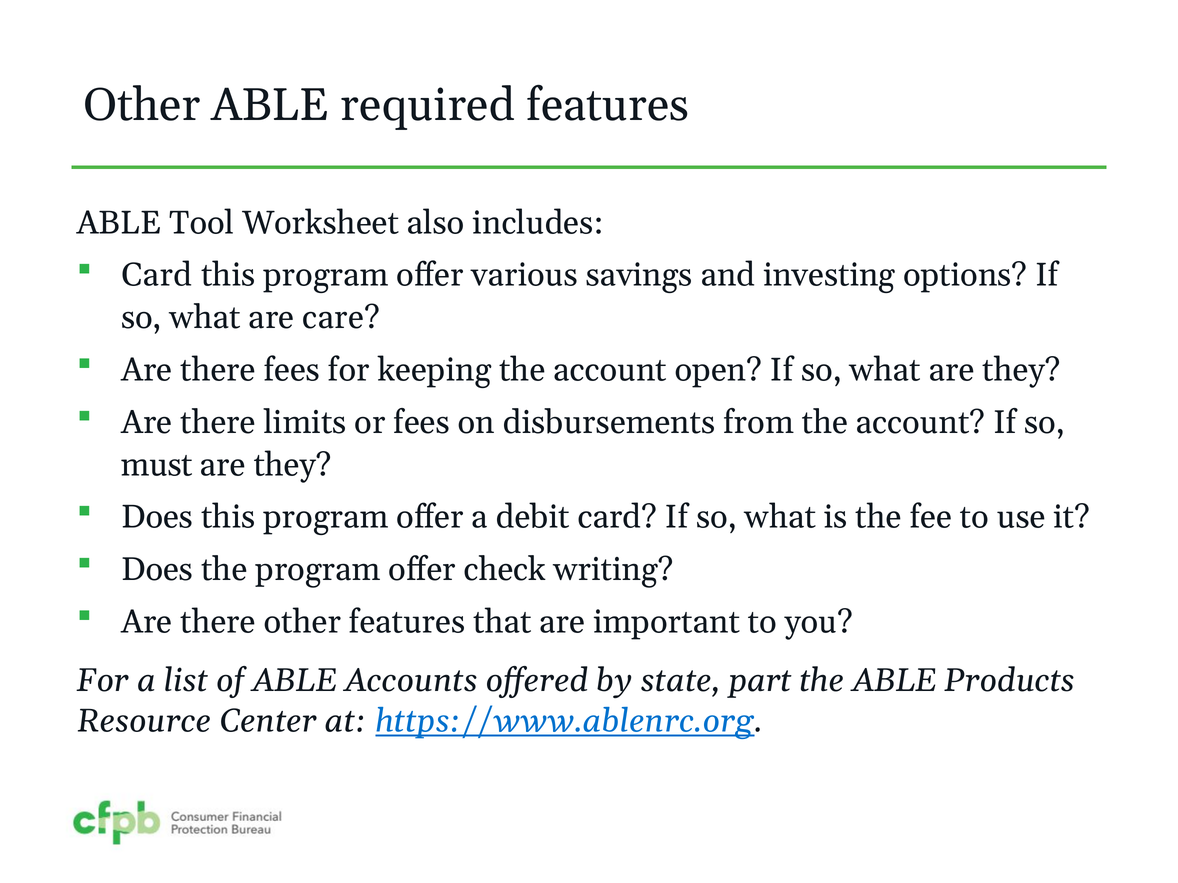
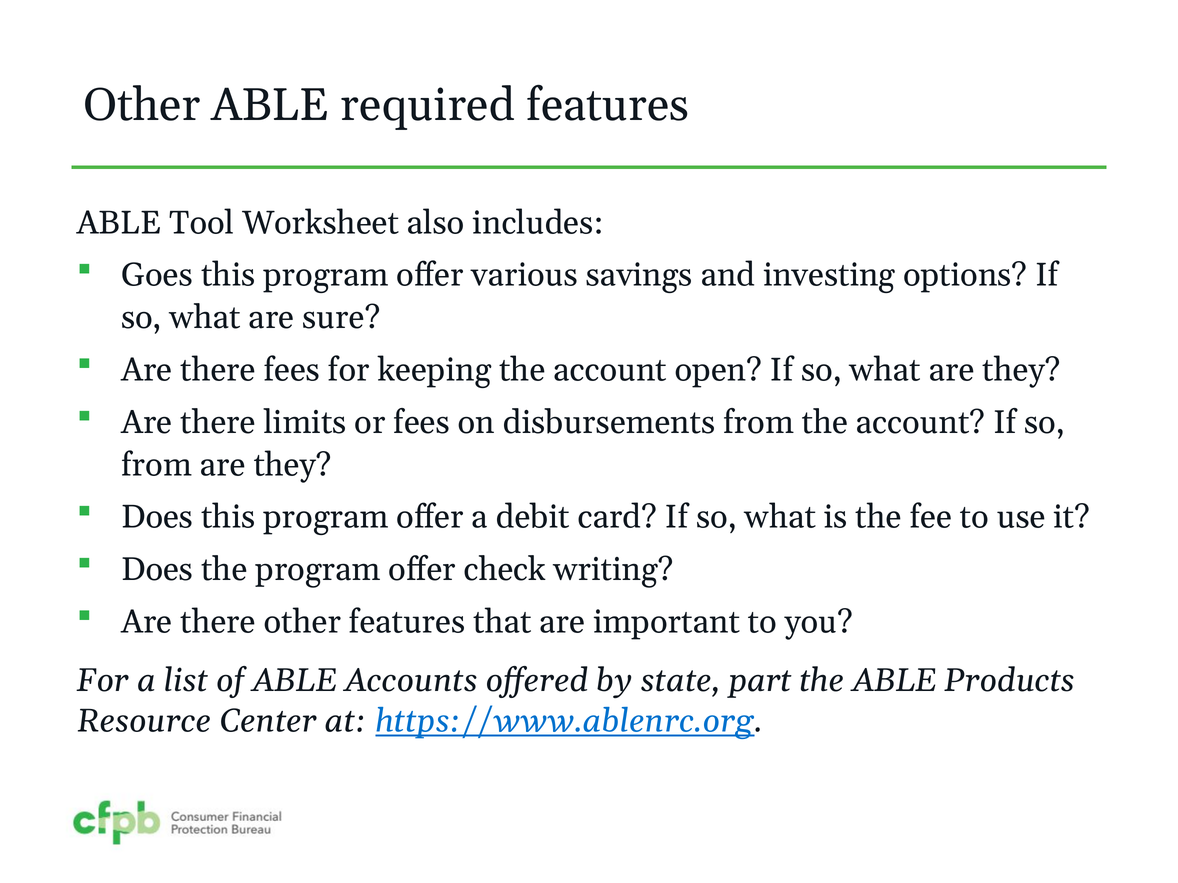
Card: Card -> Goes (157, 275)
care: care -> sure (341, 318)
must: must -> from (157, 465)
